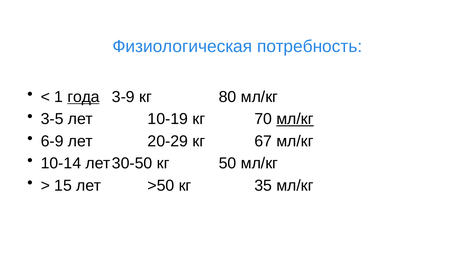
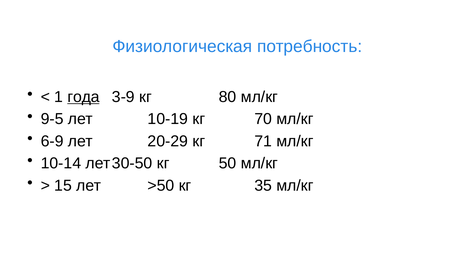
3-5: 3-5 -> 9-5 (52, 119)
мл/кг underline: present -> none (295, 119)
67: 67 -> 71 (263, 141)
